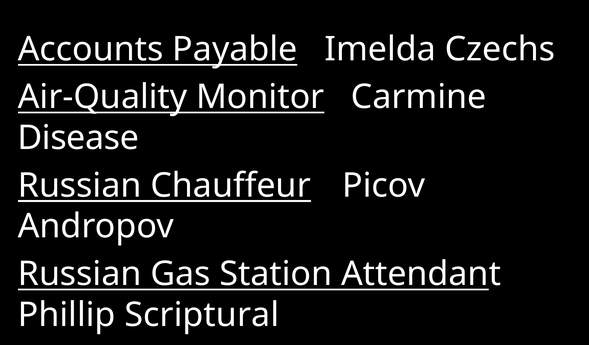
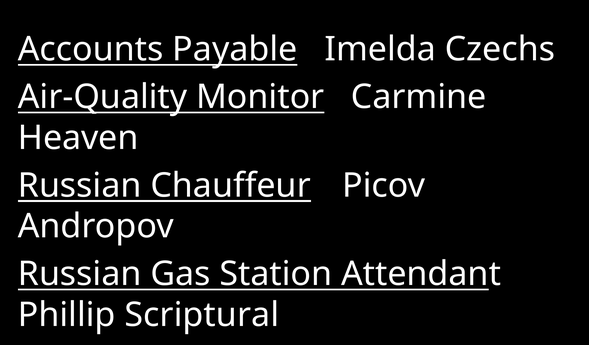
Disease: Disease -> Heaven (78, 138)
